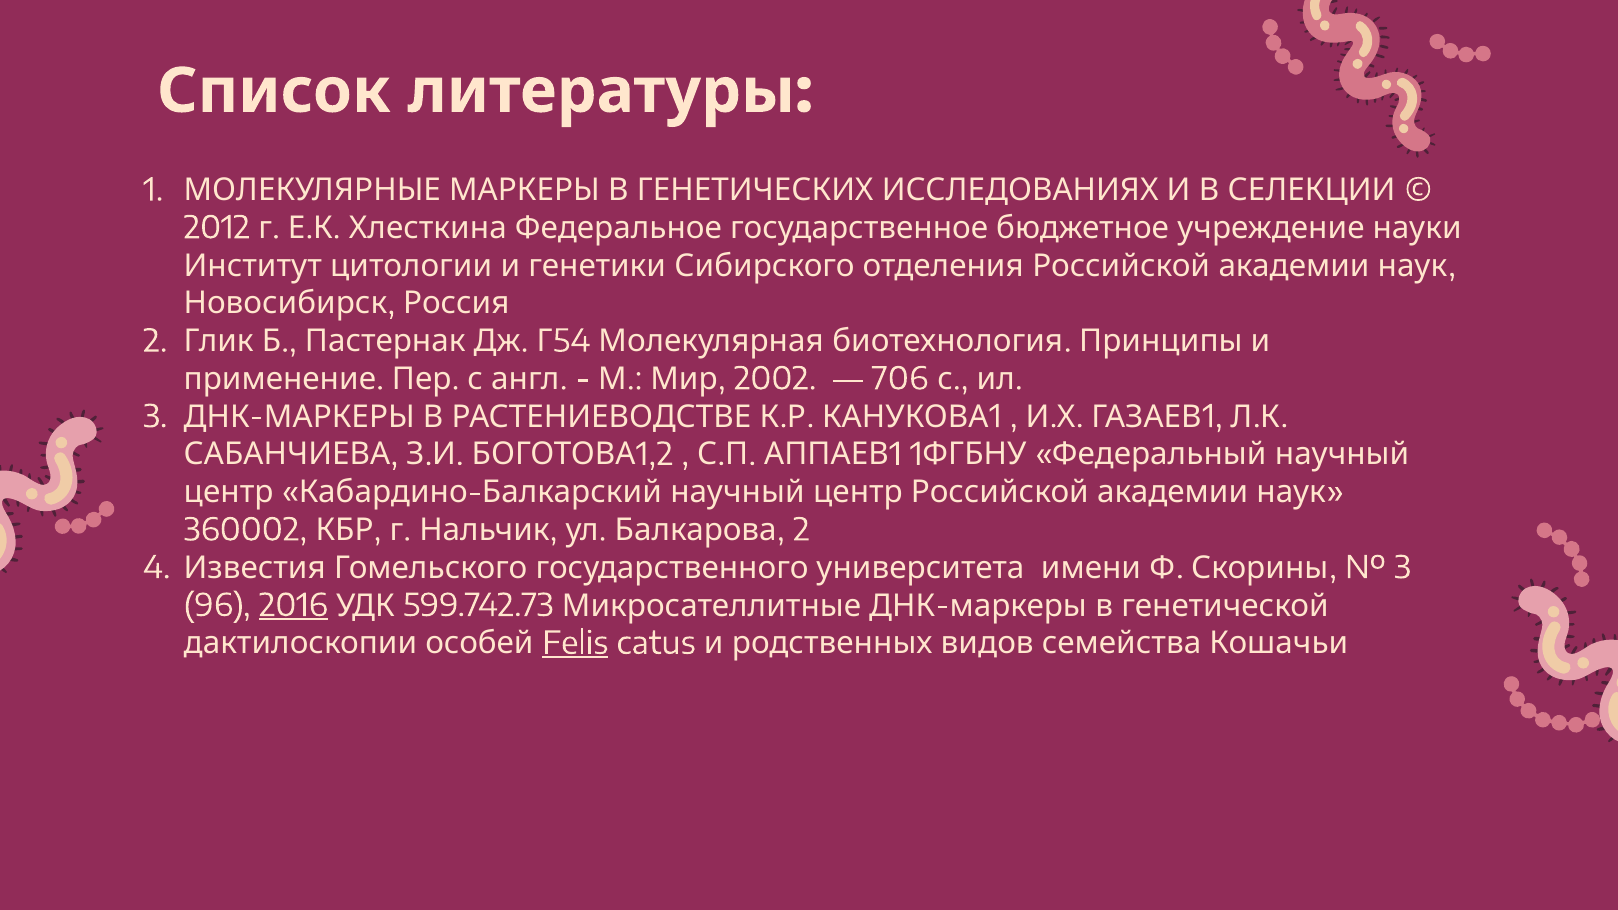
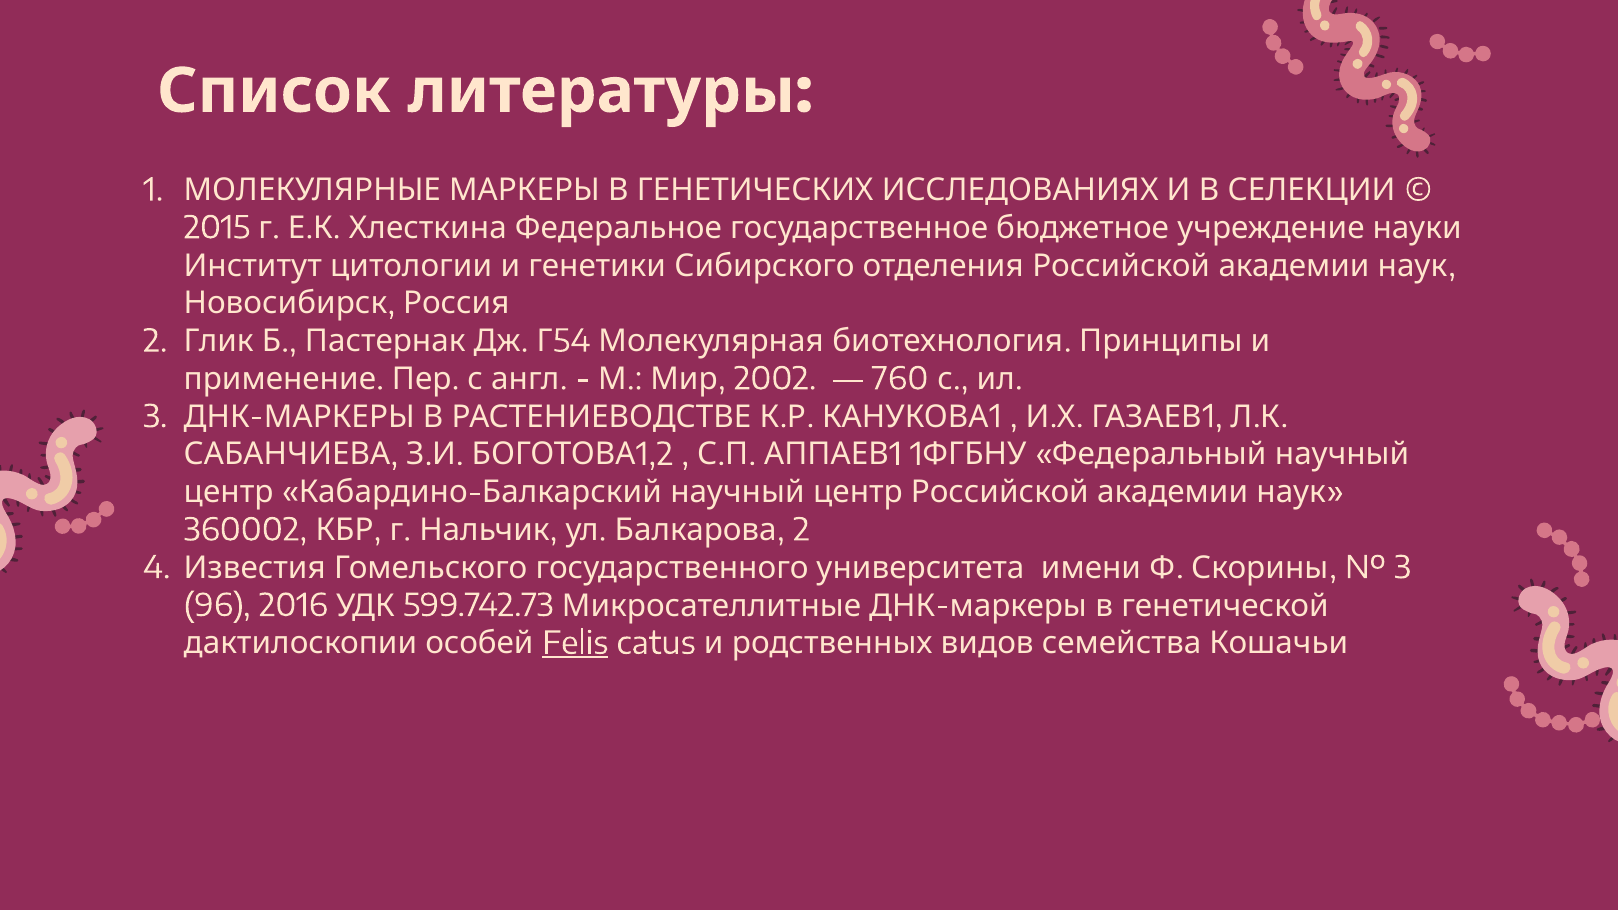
2012: 2012 -> 2015 (217, 228)
706: 706 -> 760 (900, 379)
2016 underline: present -> none (293, 606)
